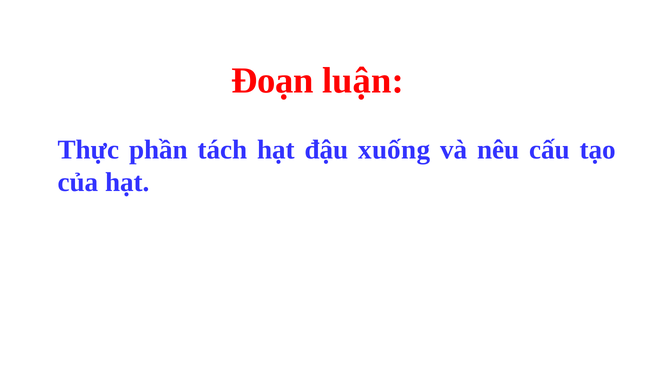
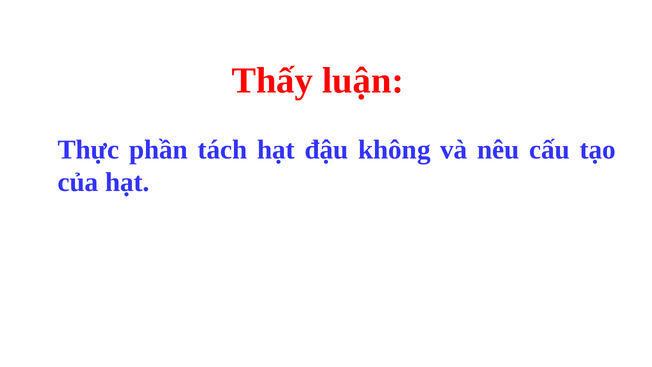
Đoạn: Đoạn -> Thấy (272, 80)
xuống: xuống -> không (394, 150)
